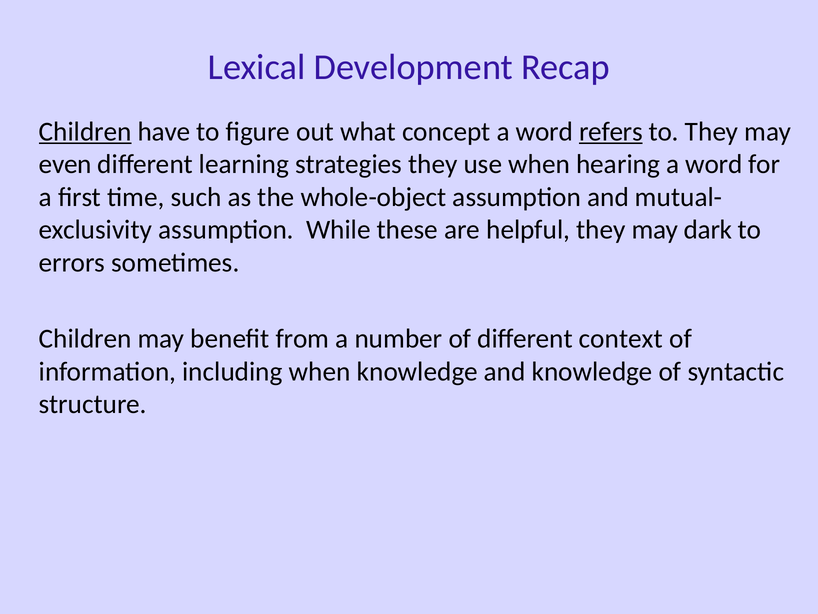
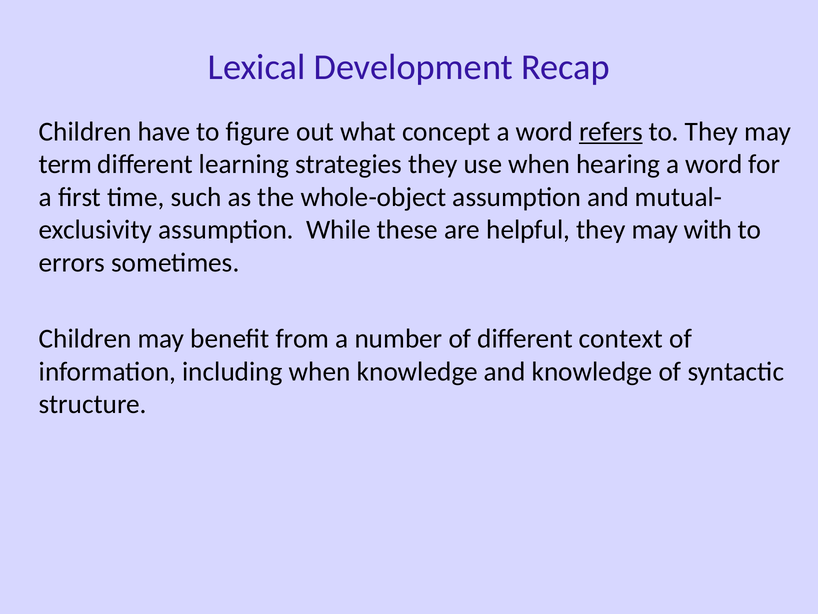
Children underline: present -> none (85, 131)
even: even -> term (65, 164)
dark: dark -> with (708, 230)
